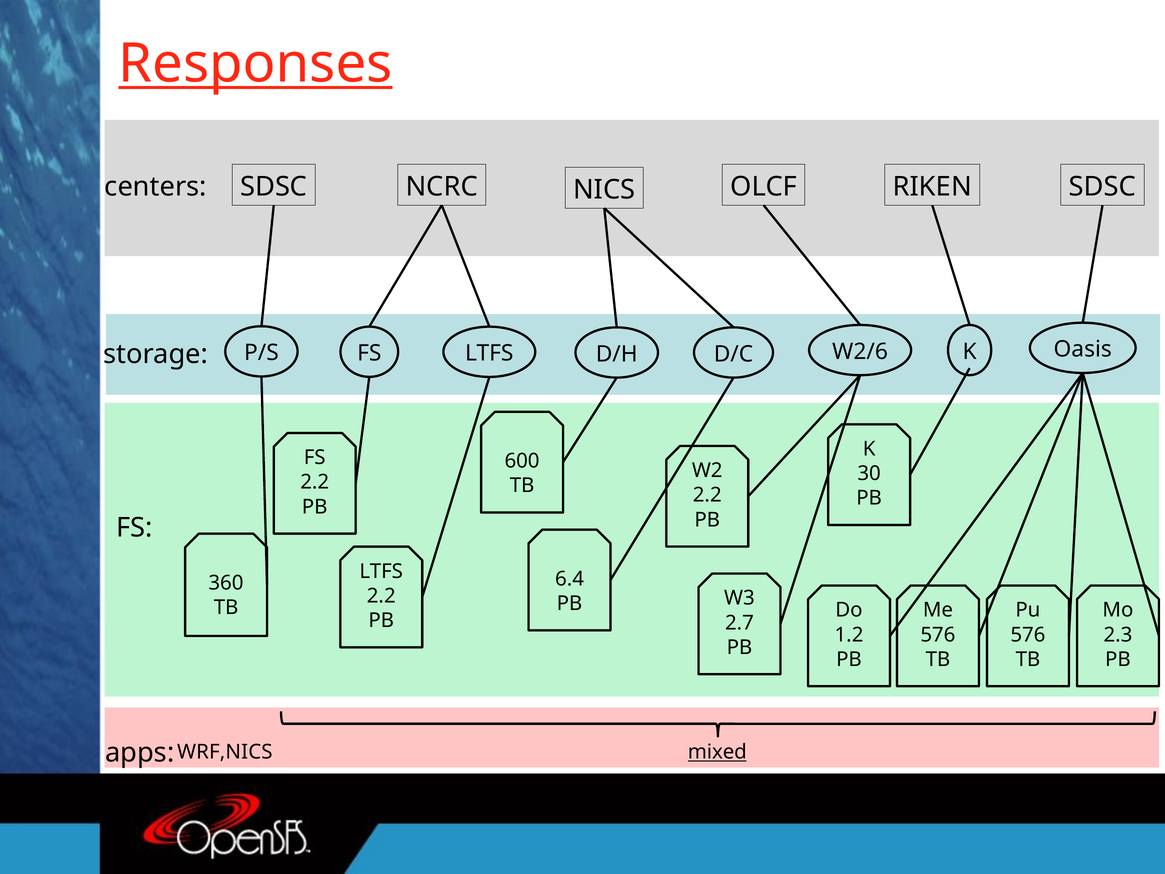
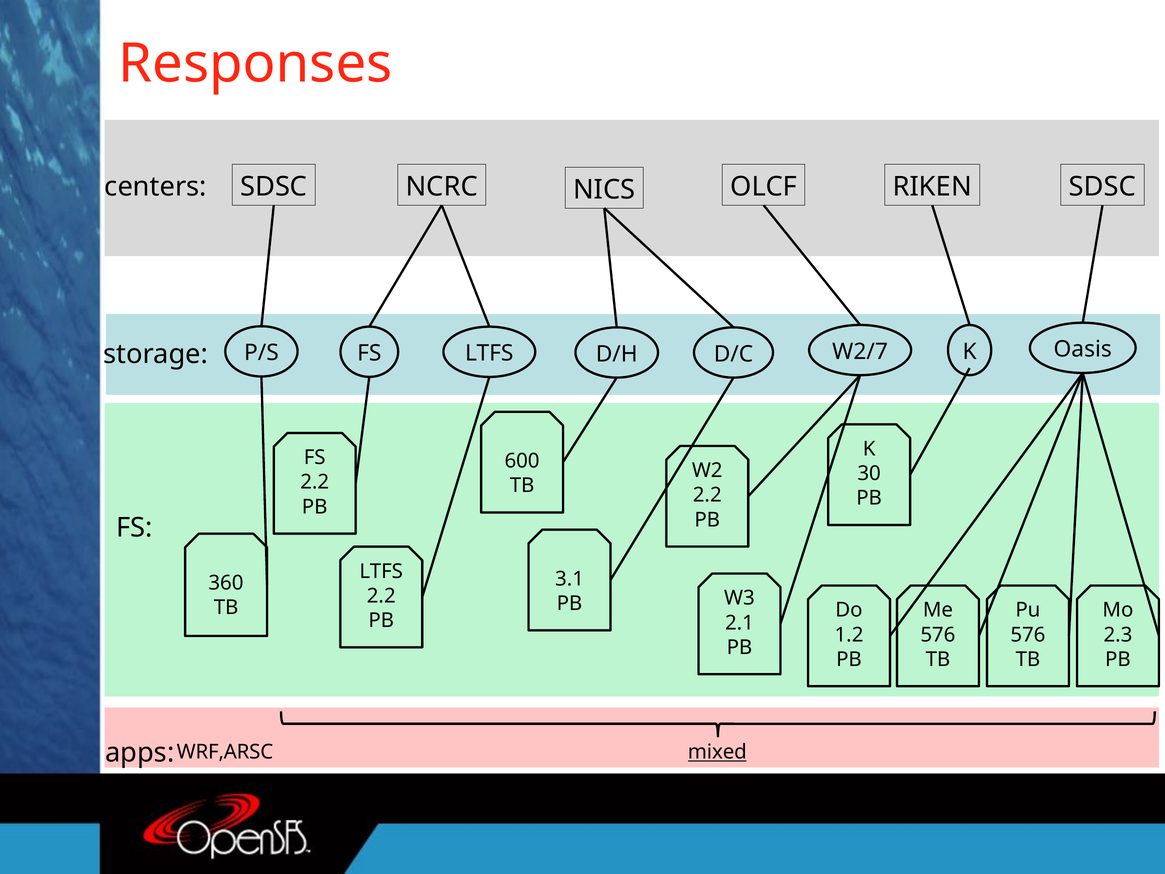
Responses underline: present -> none (255, 64)
W2/6: W2/6 -> W2/7 (860, 352)
6.4: 6.4 -> 3.1 (570, 579)
2.7: 2.7 -> 2.1 (739, 623)
WRF,NICS: WRF,NICS -> WRF,ARSC (225, 752)
